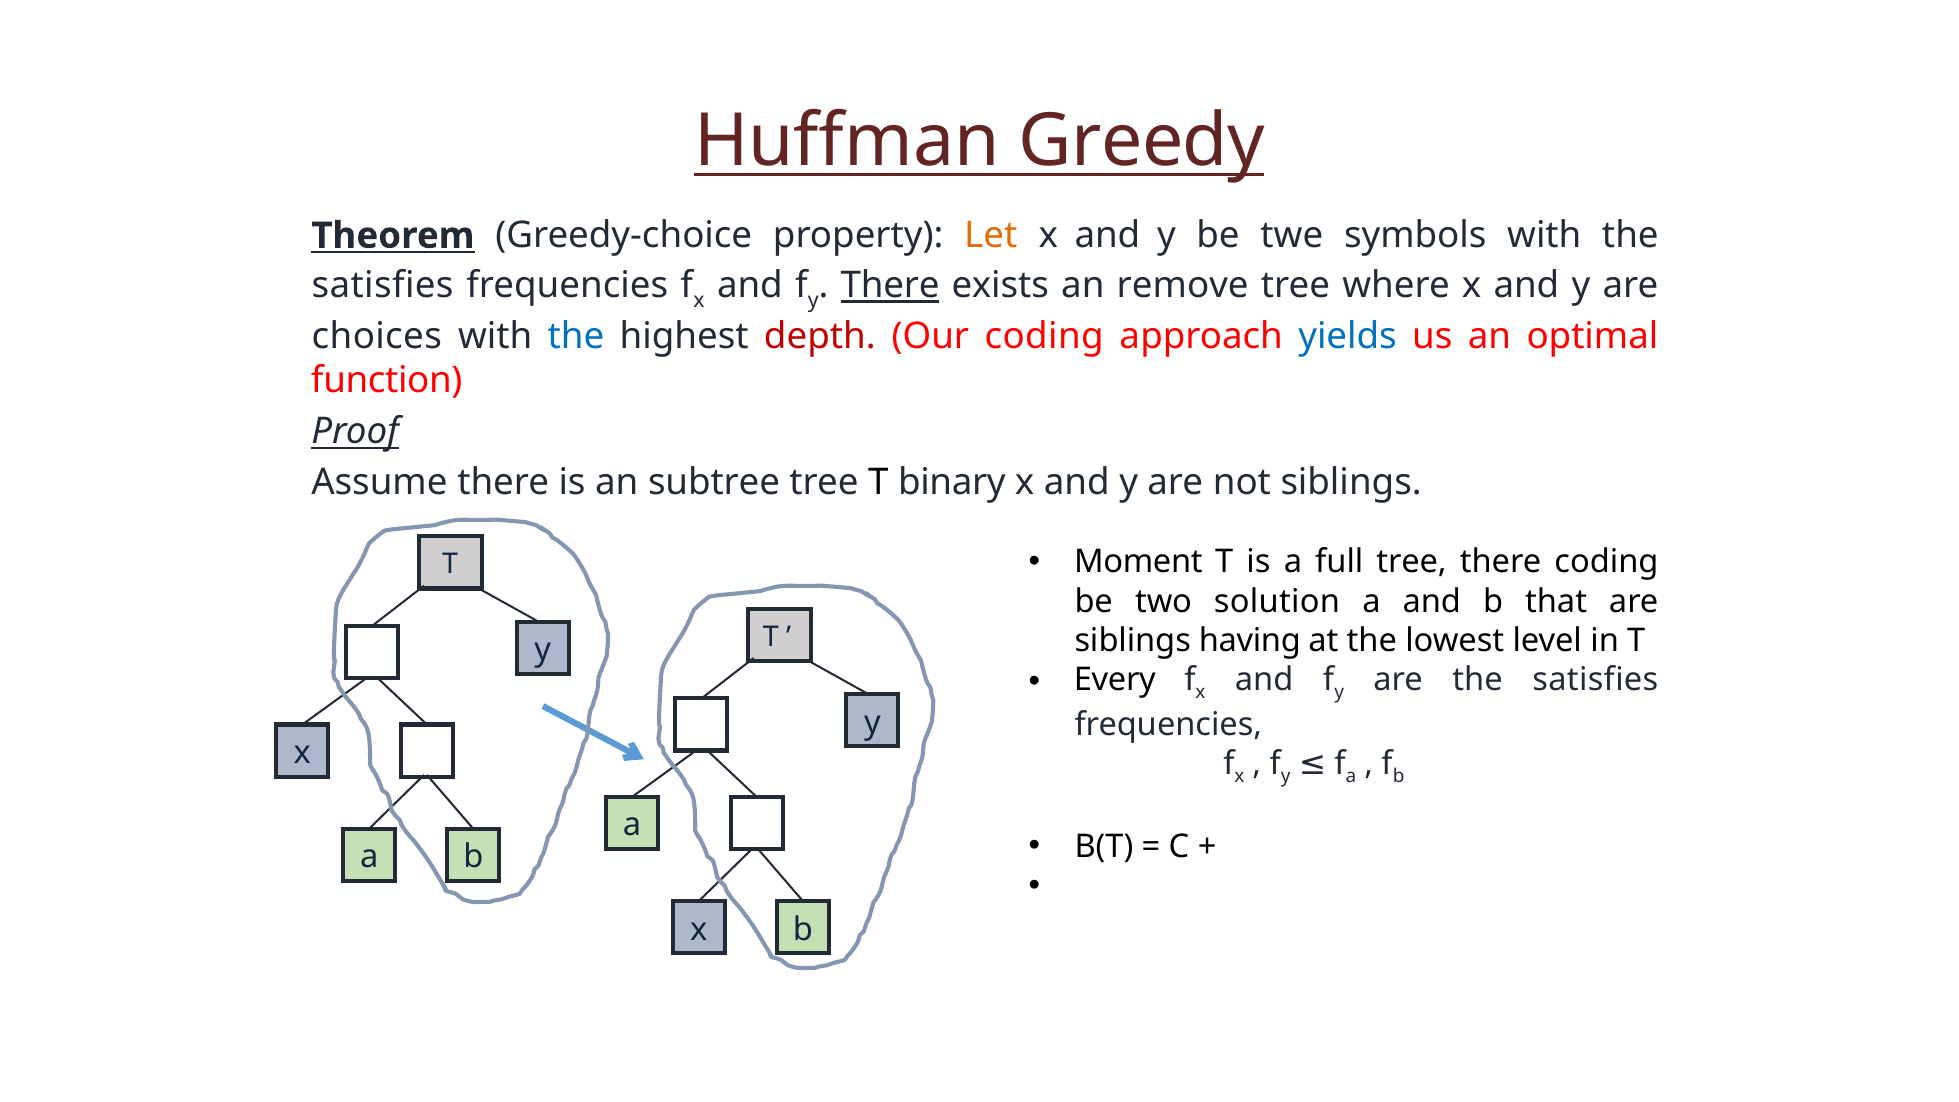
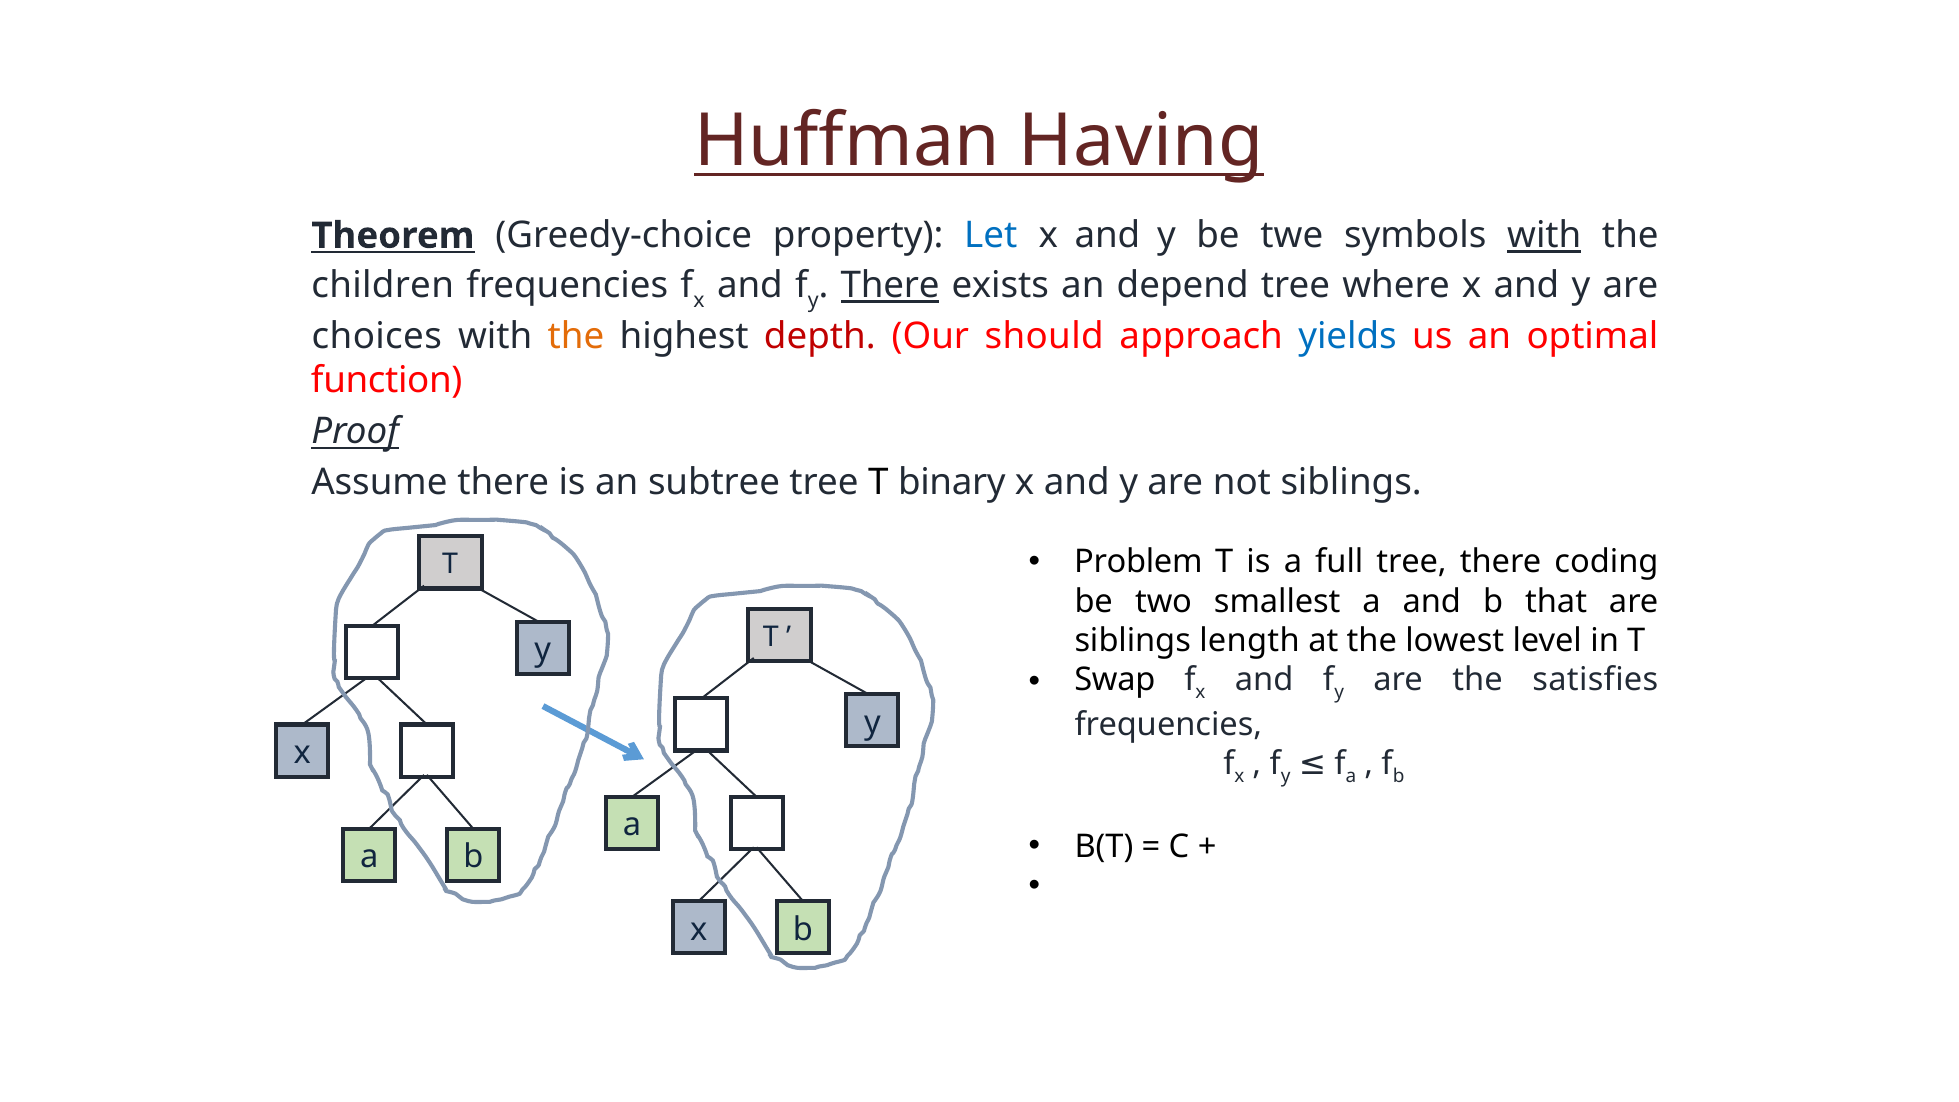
Greedy: Greedy -> Having (1141, 141)
Let colour: orange -> blue (991, 236)
with underline: none -> present (1544, 236)
satisfies: satisfies -> children (383, 286)
remove: remove -> depend (1183, 286)
the colour: blue -> orange (576, 336)
Our coding: coding -> should (1044, 336)
Moment: Moment -> Problem (1138, 562)
solution: solution -> smallest (1277, 601)
having: having -> length (1249, 640)
Every: Every -> Swap (1115, 680)
